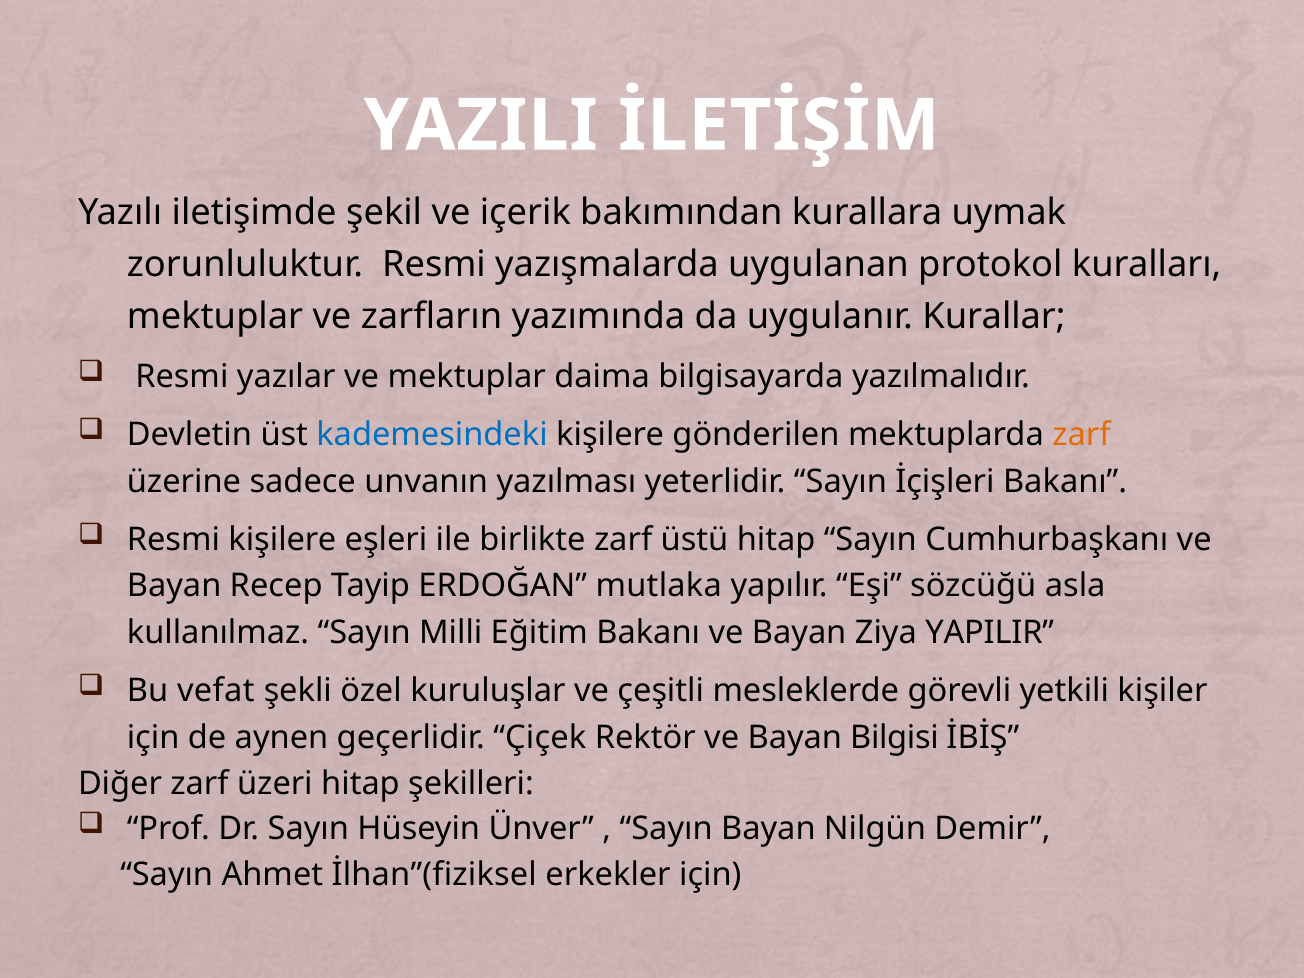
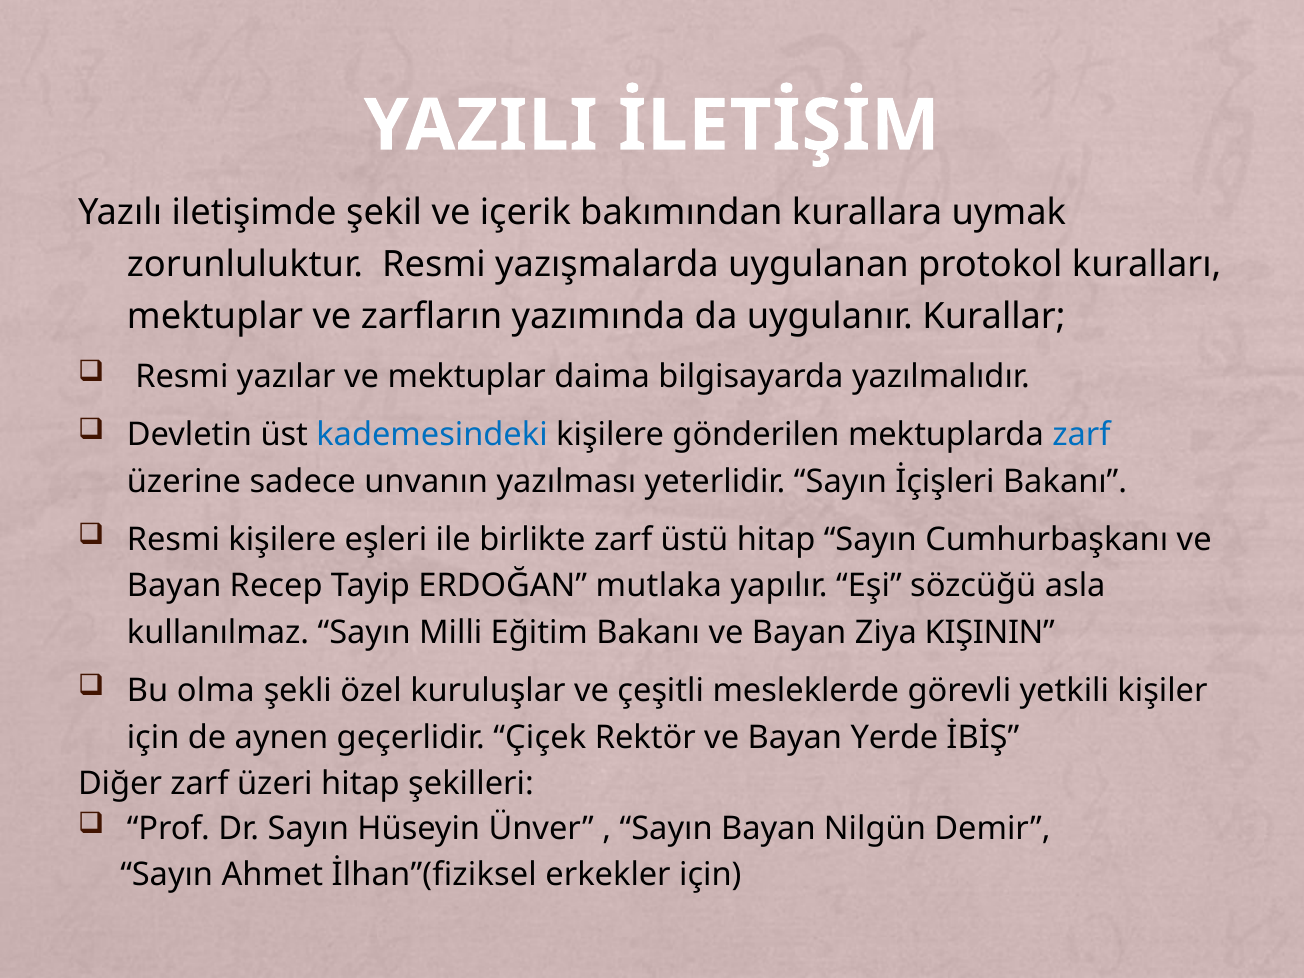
zarf colour: orange -> blue (1081, 435)
YAPILIR: YAPILIR -> KIŞININ (990, 633)
vefat: vefat -> olma (216, 691)
Bilgisi: Bilgisi -> Yerde (894, 738)
